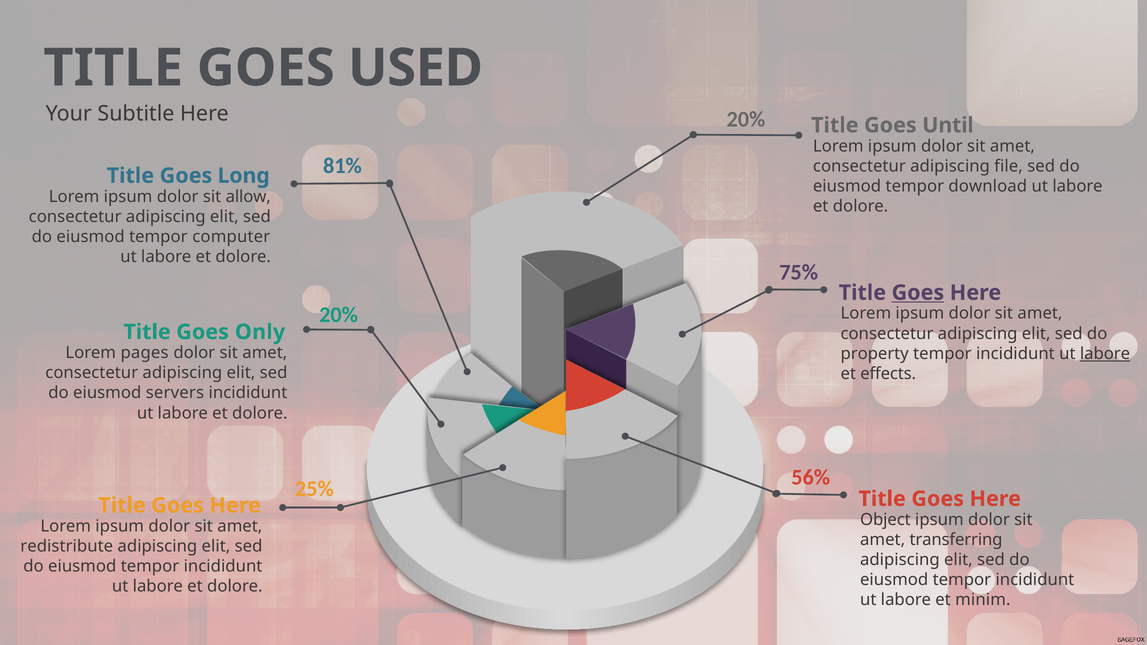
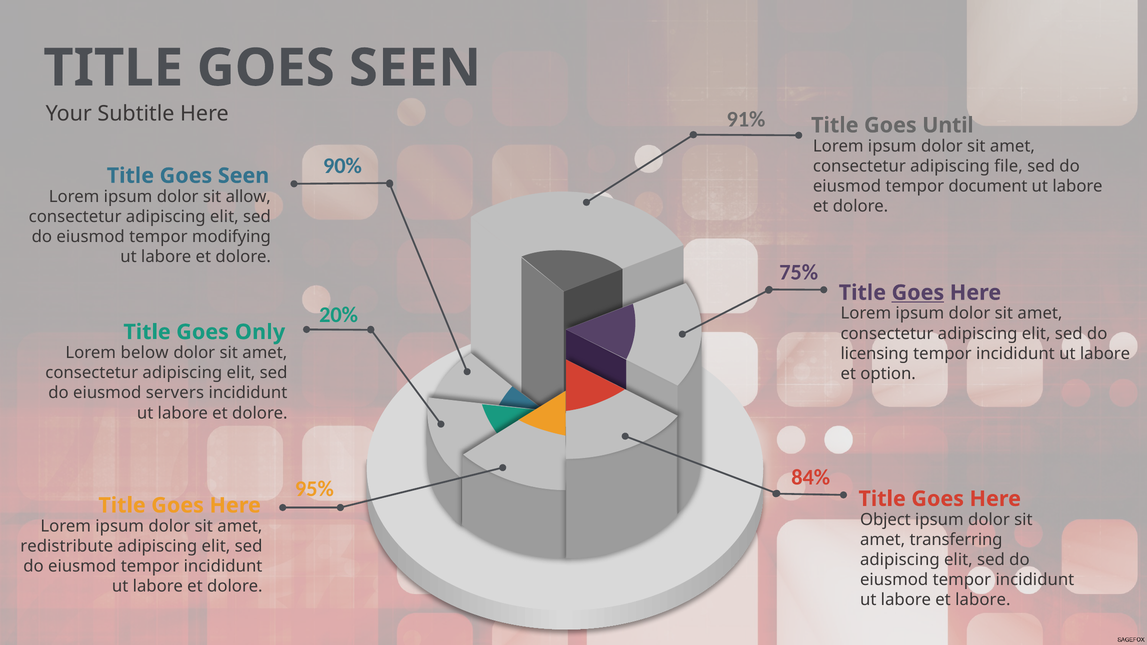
USED: USED -> SEEN (415, 68)
20%: 20% -> 91% (746, 120)
81%: 81% -> 90% (342, 166)
Long: Long -> Seen (244, 176)
download: download -> document (988, 186)
computer: computer -> modifying (231, 237)
pages: pages -> below (145, 353)
property: property -> licensing (875, 354)
labore underline: present -> none (1105, 354)
effects: effects -> option (888, 374)
56%: 56% -> 84% (811, 477)
25%: 25% -> 95% (314, 489)
et minim: minim -> labore (983, 600)
